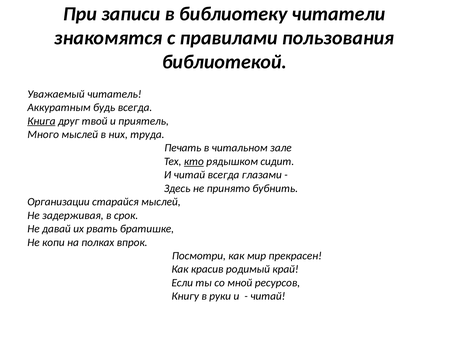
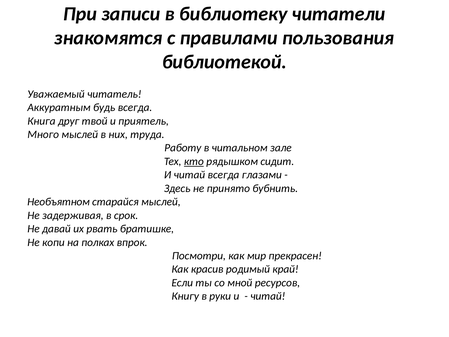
Книга underline: present -> none (41, 121)
Печать: Печать -> Работу (183, 148)
Организации: Организации -> Необъятном (59, 202)
